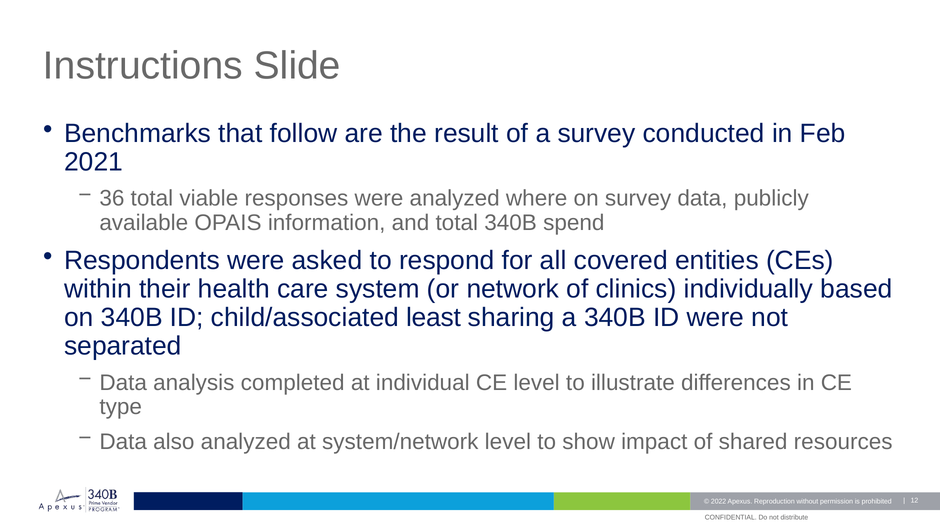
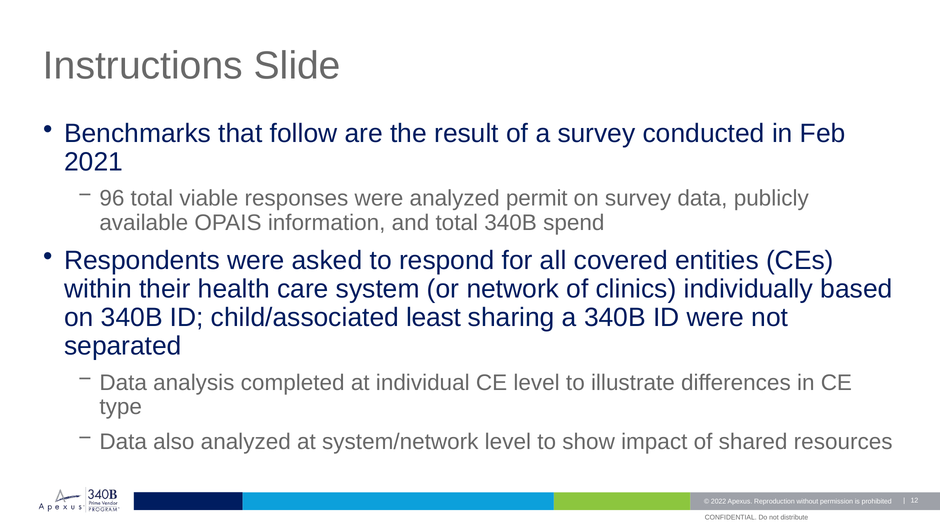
36: 36 -> 96 (112, 198)
where: where -> permit (537, 198)
